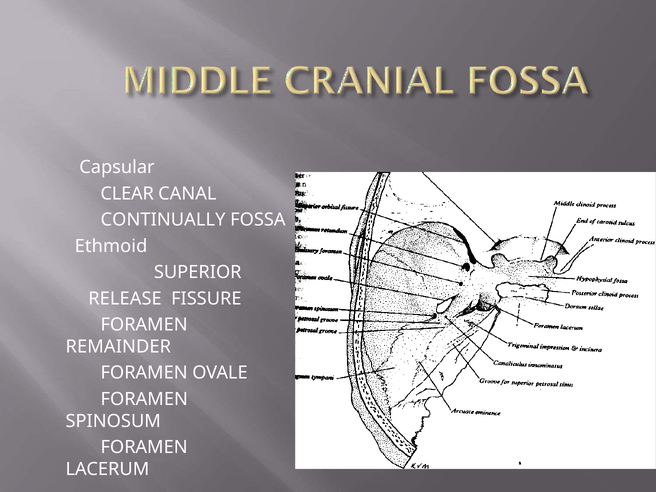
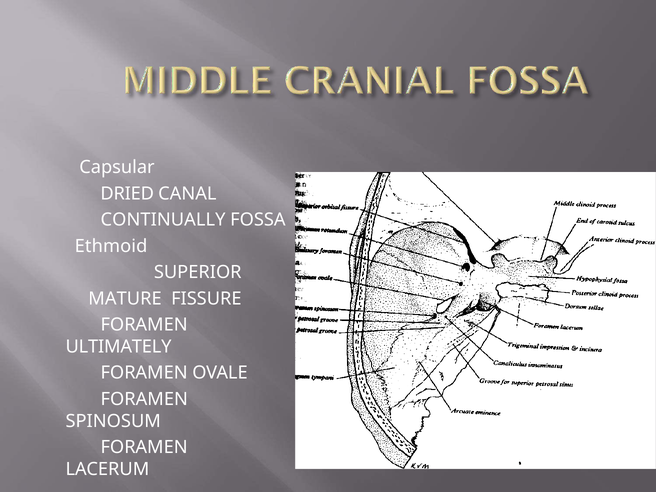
CLEAR: CLEAR -> DRIED (127, 194)
RELEASE: RELEASE -> MATURE (125, 299)
REMAINDER: REMAINDER -> ULTIMATELY (118, 347)
